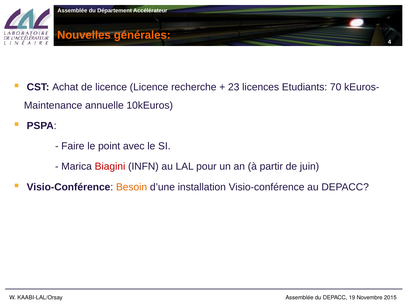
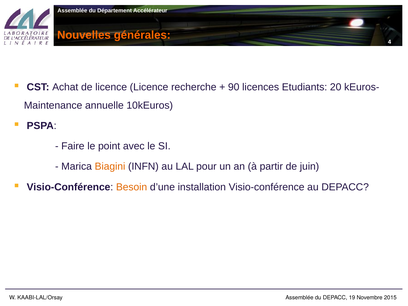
23: 23 -> 90 (234, 87)
70: 70 -> 20 (336, 87)
Biagini colour: red -> orange (110, 167)
